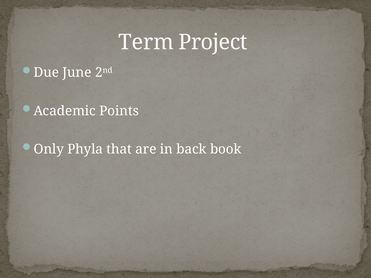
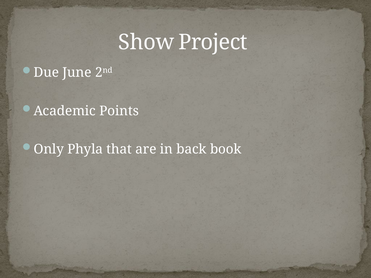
Term: Term -> Show (146, 42)
